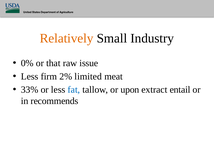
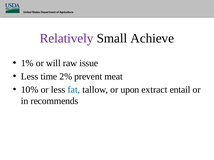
Relatively colour: orange -> purple (67, 38)
Industry: Industry -> Achieve (152, 38)
0%: 0% -> 1% (27, 63)
that: that -> will (53, 63)
firm: firm -> time (49, 77)
limited: limited -> prevent (88, 77)
33%: 33% -> 10% (30, 90)
